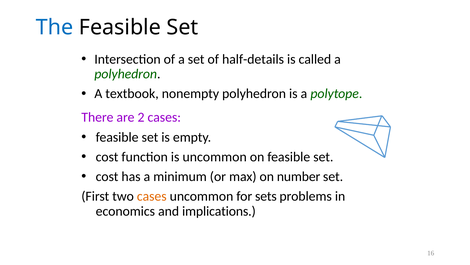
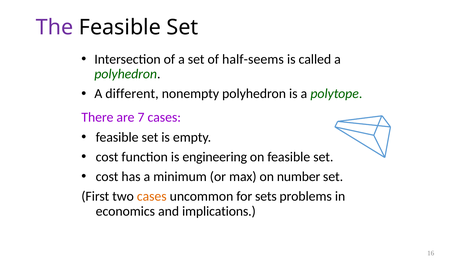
The colour: blue -> purple (55, 27)
half-details: half-details -> half-seems (253, 59)
textbook: textbook -> different (132, 93)
2: 2 -> 7 (141, 117)
is uncommon: uncommon -> engineering (215, 156)
